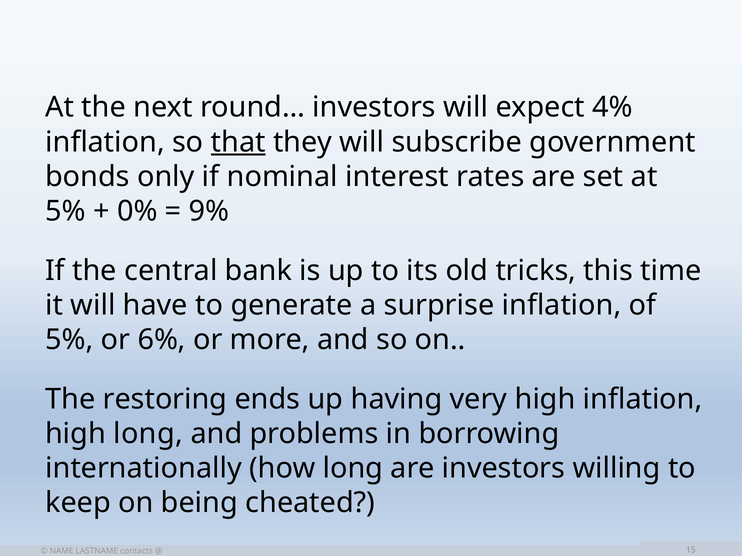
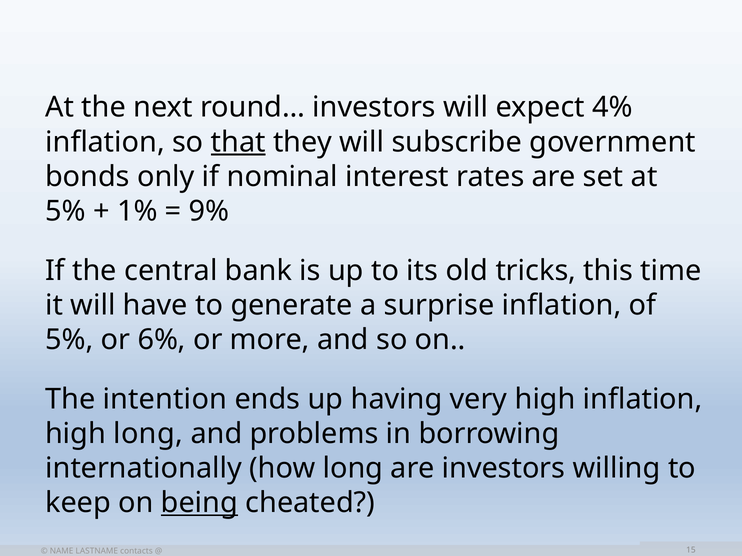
0%: 0% -> 1% (137, 211)
restoring: restoring -> intention (165, 399)
being underline: none -> present (199, 503)
